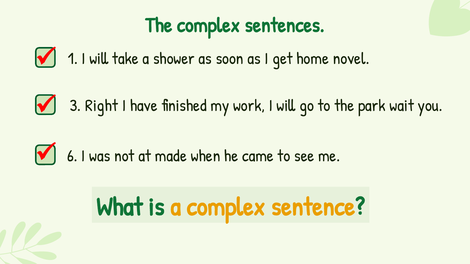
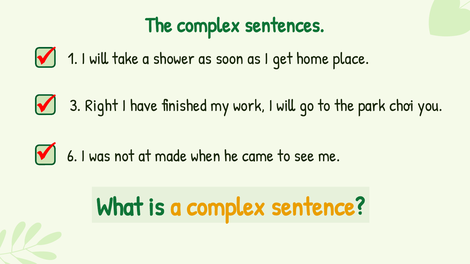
novel: novel -> place (351, 59)
wait: wait -> chơi (402, 106)
